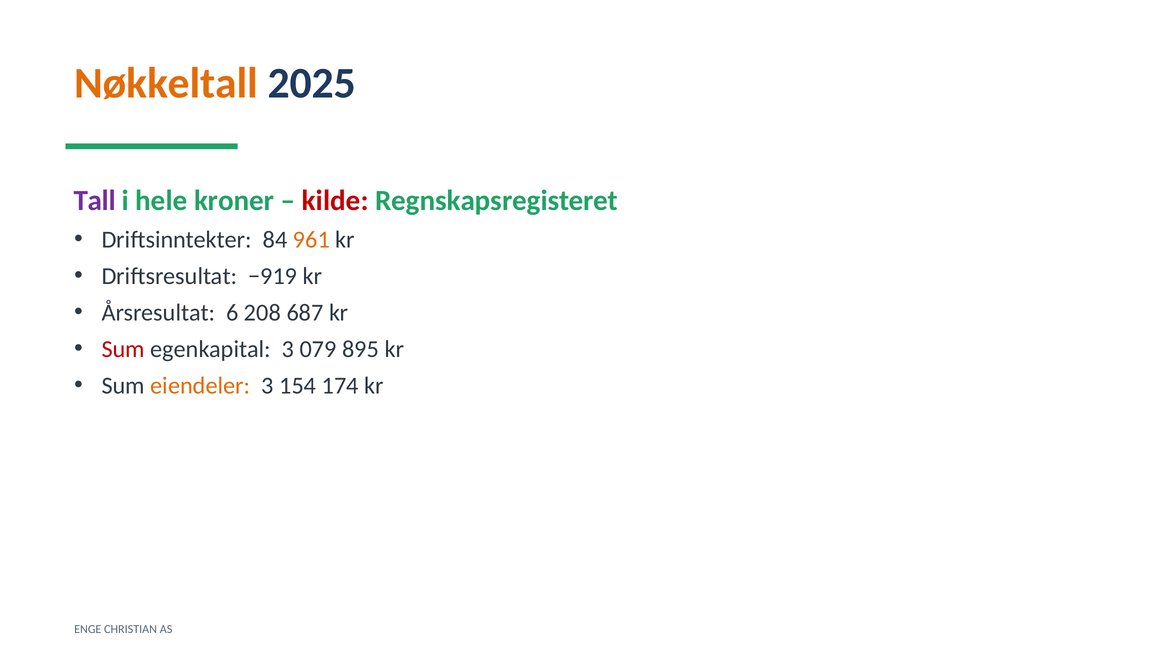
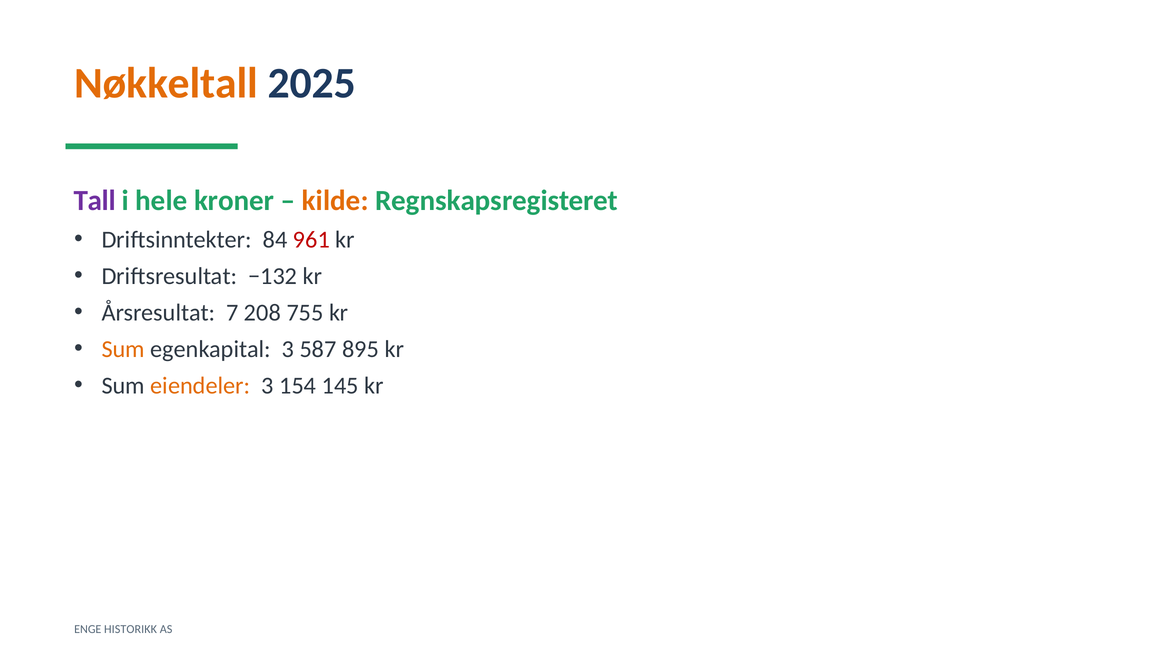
kilde colour: red -> orange (335, 201)
961 colour: orange -> red (311, 240)
−919: −919 -> −132 (273, 276)
6: 6 -> 7 (232, 313)
687: 687 -> 755 (305, 313)
Sum colour: red -> orange (123, 349)
079: 079 -> 587 (318, 349)
174: 174 -> 145 (340, 386)
CHRISTIAN: CHRISTIAN -> HISTORIKK (131, 629)
